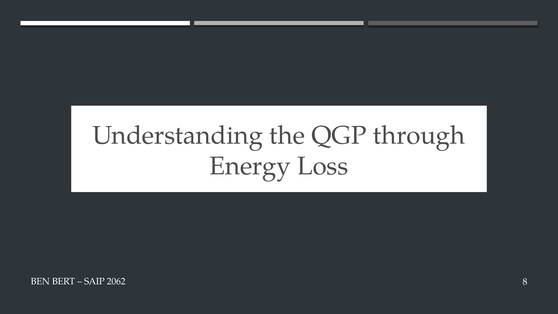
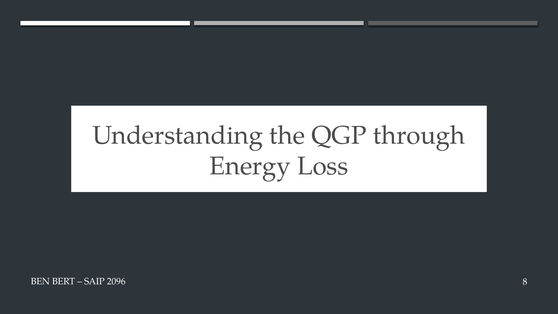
2062: 2062 -> 2096 (116, 281)
